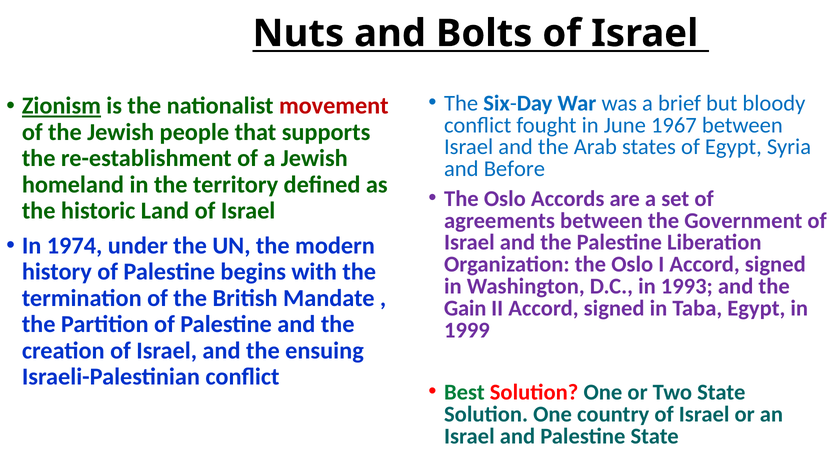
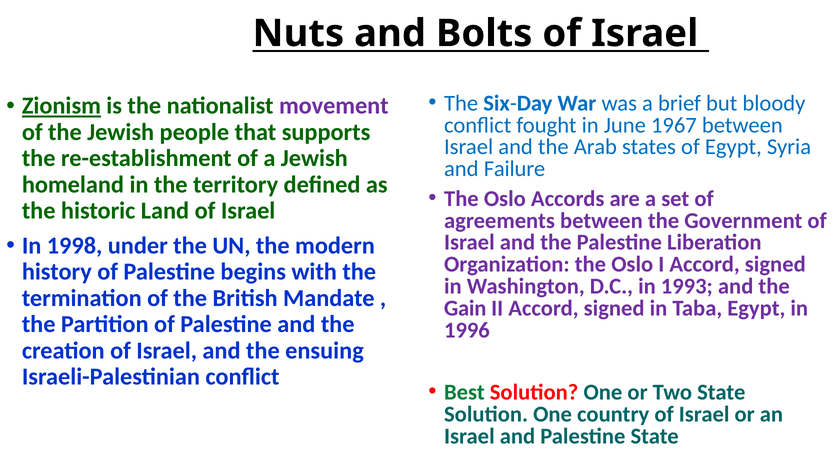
movement colour: red -> purple (334, 106)
Before: Before -> Failure (514, 169)
1974: 1974 -> 1998 (75, 246)
1999: 1999 -> 1996 (467, 330)
